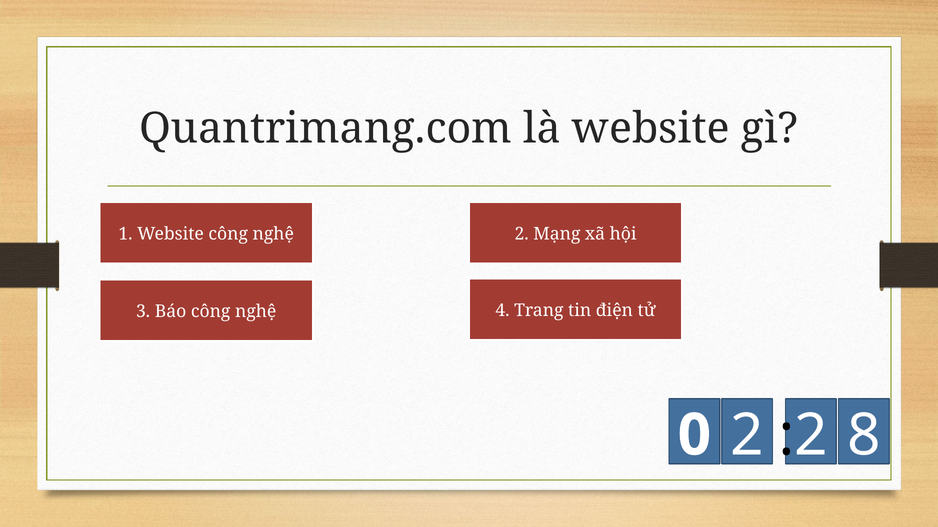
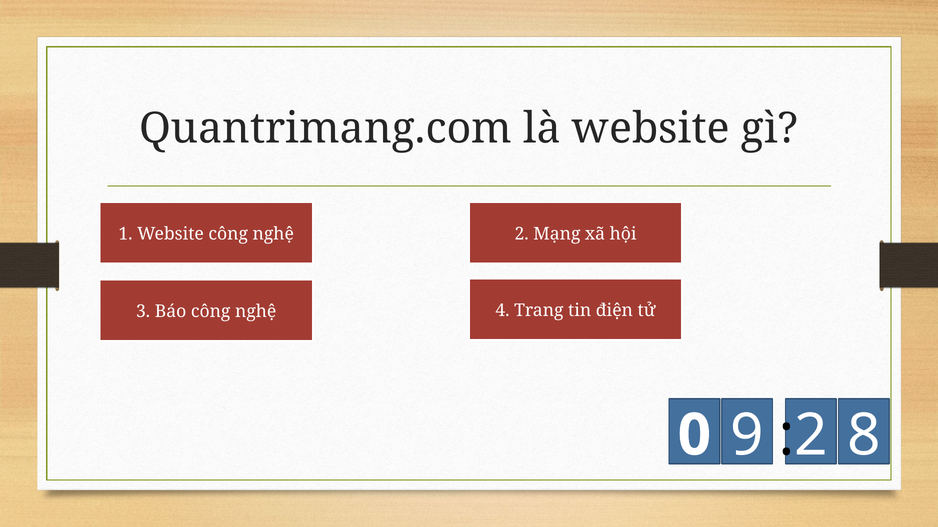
0 2: 2 -> 9 (747, 436)
